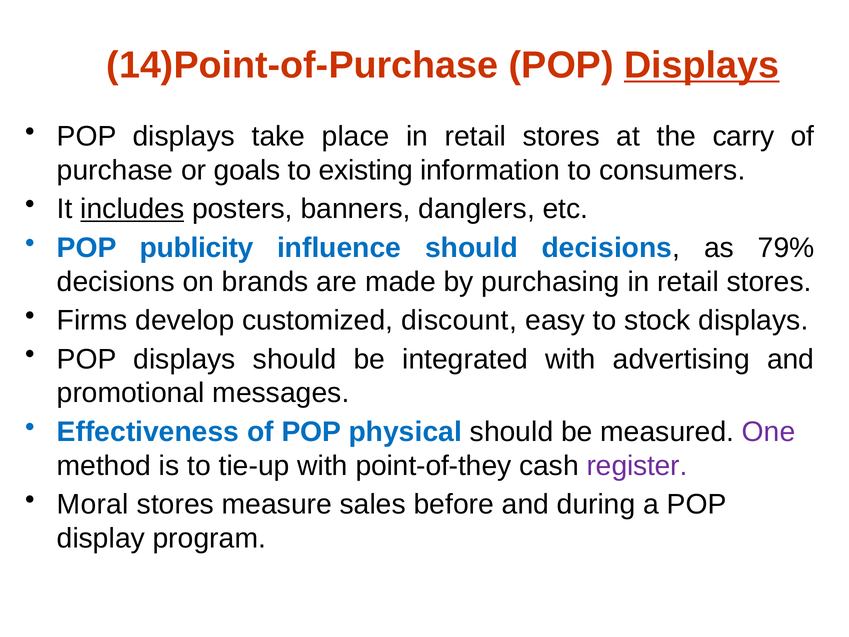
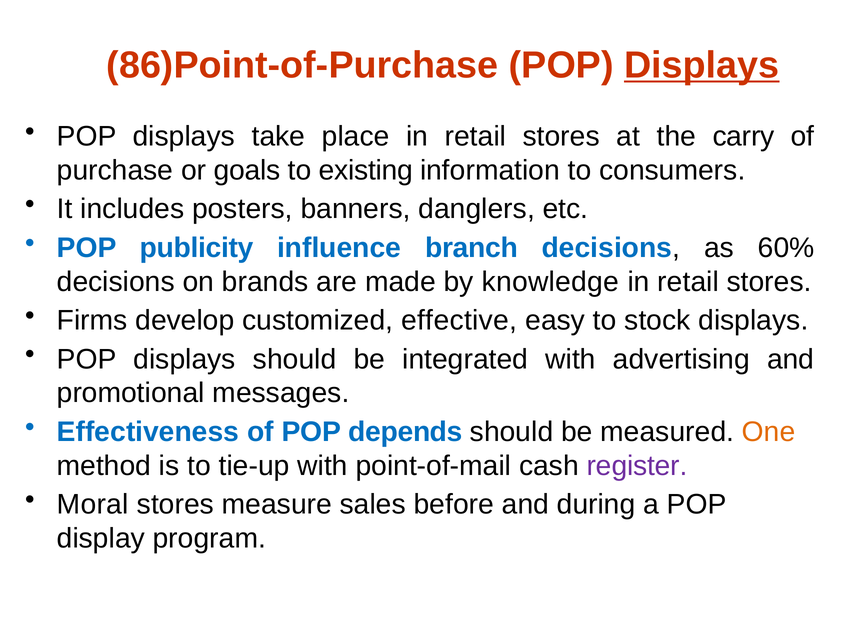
14)Point-of-Purchase: 14)Point-of-Purchase -> 86)Point-of-Purchase (302, 65)
includes underline: present -> none (132, 209)
influence should: should -> branch (472, 248)
79%: 79% -> 60% (786, 248)
purchasing: purchasing -> knowledge (550, 282)
discount: discount -> effective (459, 320)
physical: physical -> depends (405, 432)
One colour: purple -> orange (769, 432)
point-of-they: point-of-they -> point-of-mail (433, 466)
